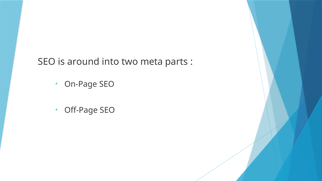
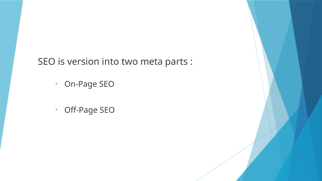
around: around -> version (83, 62)
